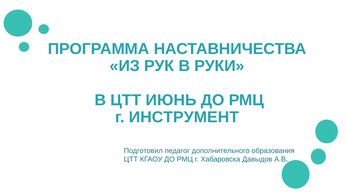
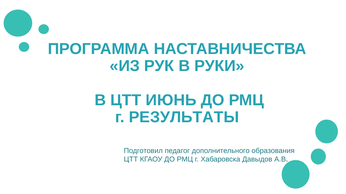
ИНСТРУМЕНТ: ИНСТРУМЕНТ -> РЕЗУЛЬТАТЫ (184, 118)
